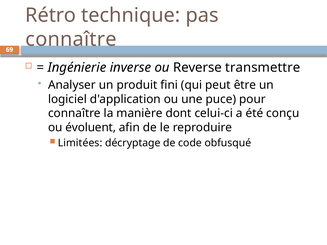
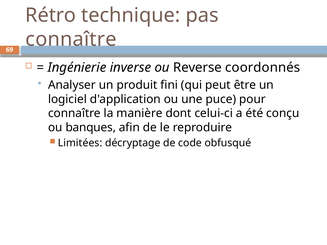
transmettre: transmettre -> coordonnés (263, 68)
évoluent: évoluent -> banques (91, 128)
